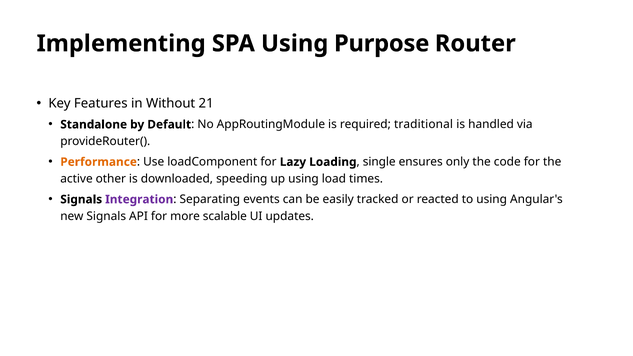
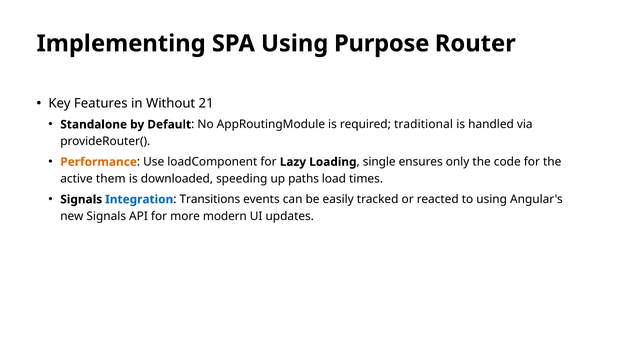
other: other -> them (111, 179)
up using: using -> paths (304, 179)
Integration colour: purple -> blue (139, 199)
Separating: Separating -> Transitions (210, 199)
scalable: scalable -> modern (225, 217)
